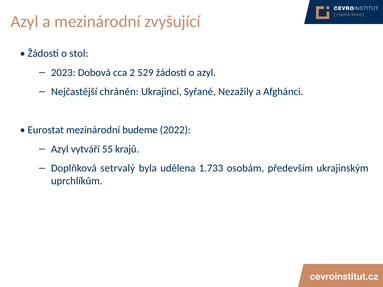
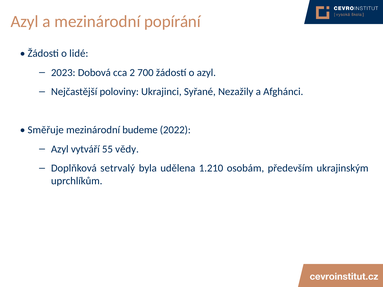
zvyšující: zvyšující -> popírání (172, 22)
stol: stol -> lidé (79, 53)
529: 529 -> 700 (145, 73)
chráněn: chráněn -> poloviny (119, 92)
Eurostat: Eurostat -> Směřuje (46, 130)
krajů: krajů -> vědy (127, 149)
1.733: 1.733 -> 1.210 (211, 168)
